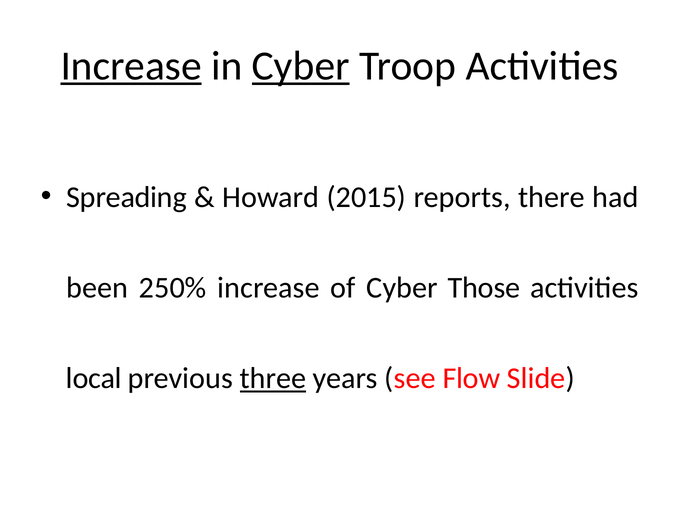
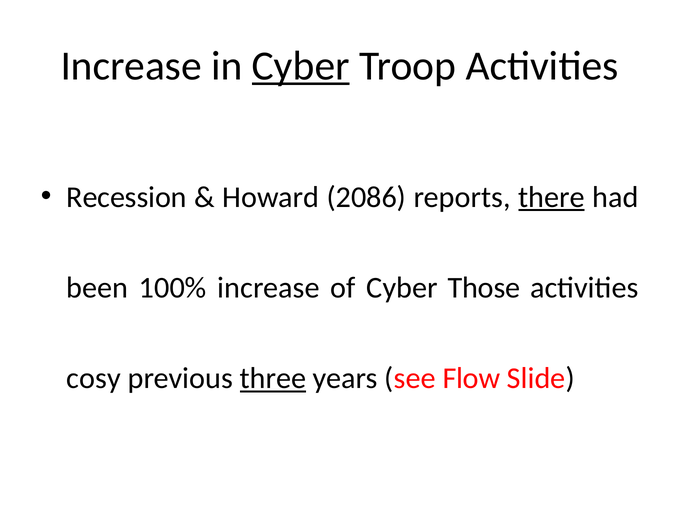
Increase underline: present -> none (131, 66)
Spreading: Spreading -> Recession (126, 197)
2015: 2015 -> 2086 (366, 197)
there underline: none -> present (552, 197)
250%: 250% -> 100% (173, 288)
local: local -> cosy (94, 378)
